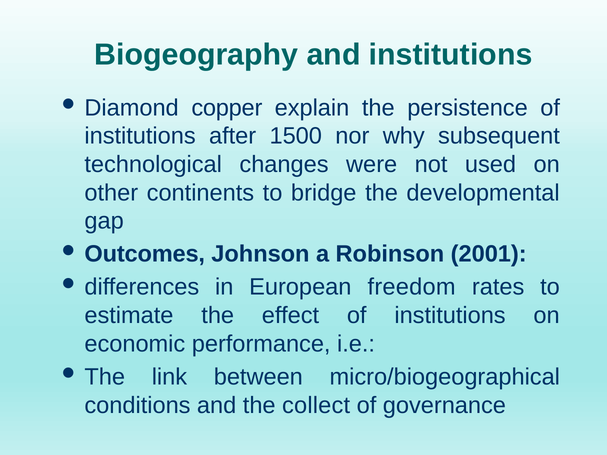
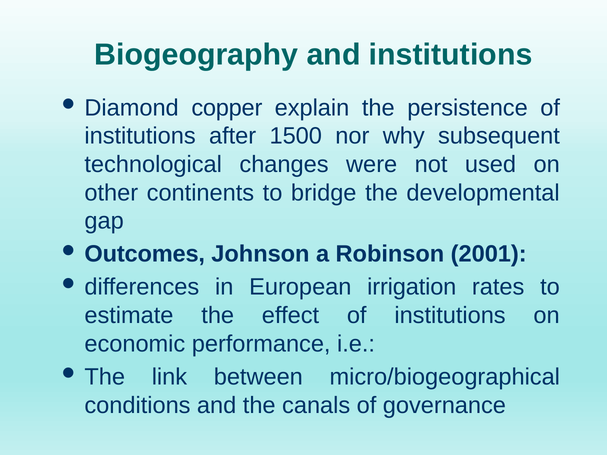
freedom: freedom -> irrigation (412, 287)
collect: collect -> canals (316, 405)
